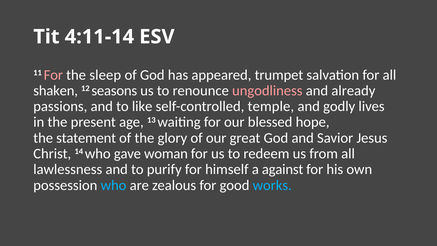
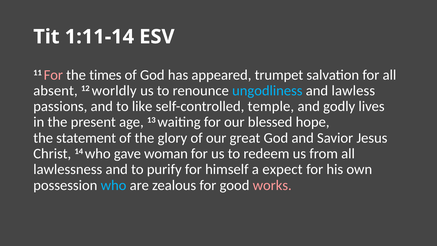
4:11-14: 4:11-14 -> 1:11-14 (99, 37)
sleep: sleep -> times (105, 75)
shaken: shaken -> absent (55, 91)
seasons: seasons -> worldly (114, 91)
ungodliness colour: pink -> light blue (267, 91)
already: already -> lawless (353, 91)
against: against -> expect (282, 169)
works colour: light blue -> pink (272, 185)
